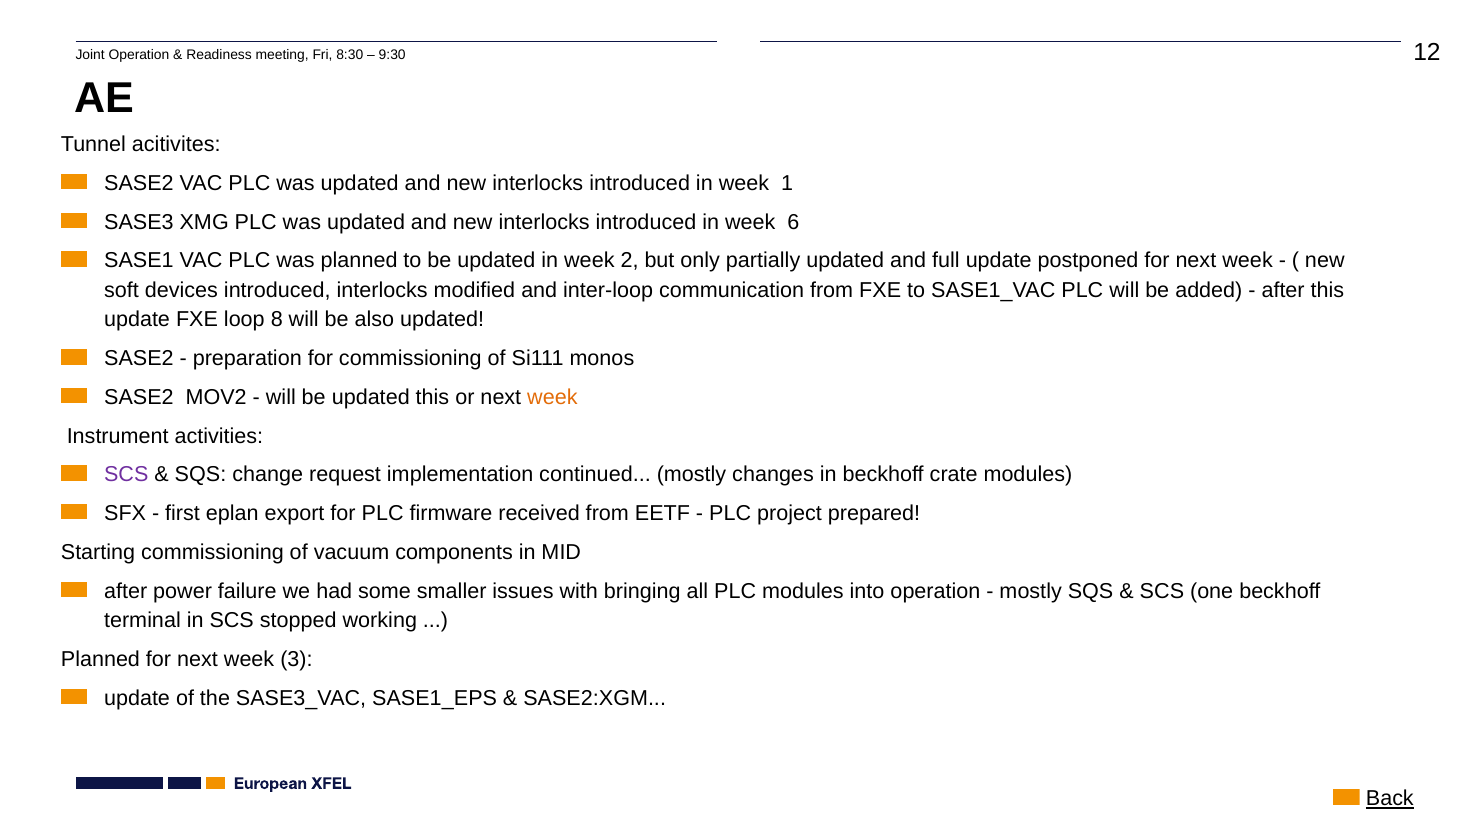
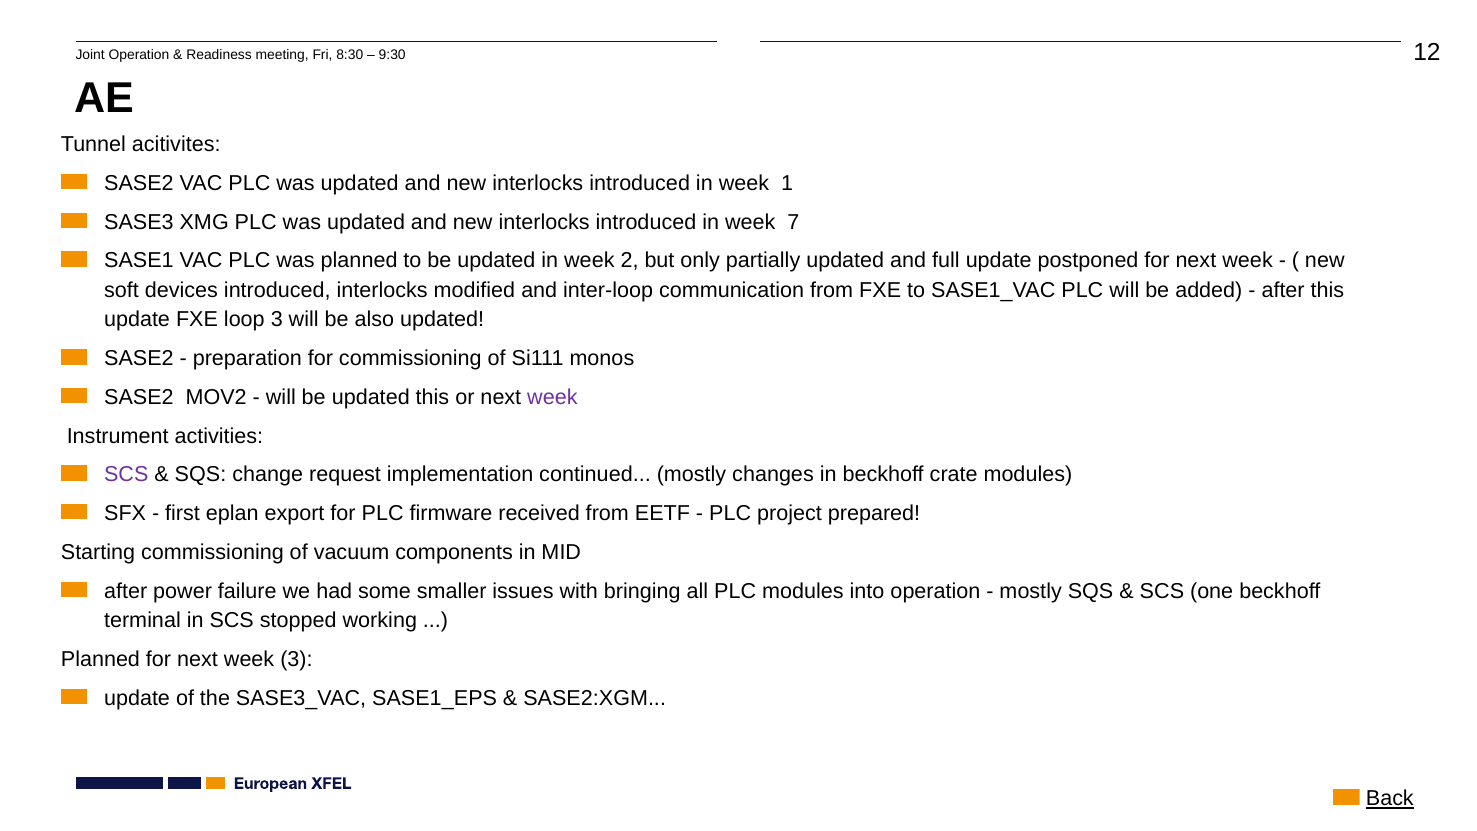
6: 6 -> 7 (793, 222)
loop 8: 8 -> 3 (277, 320)
week colour: orange -> purple (552, 397)
